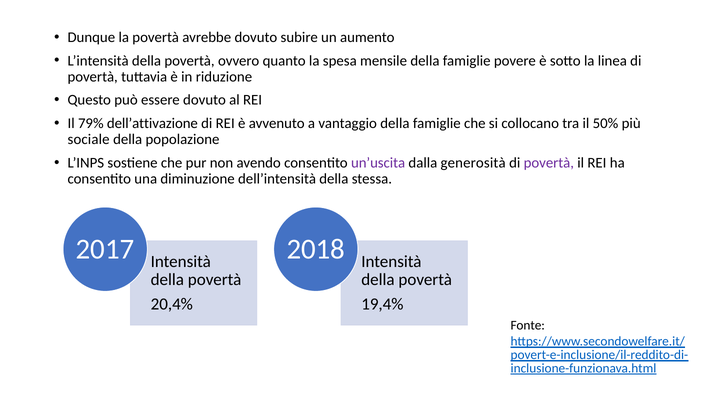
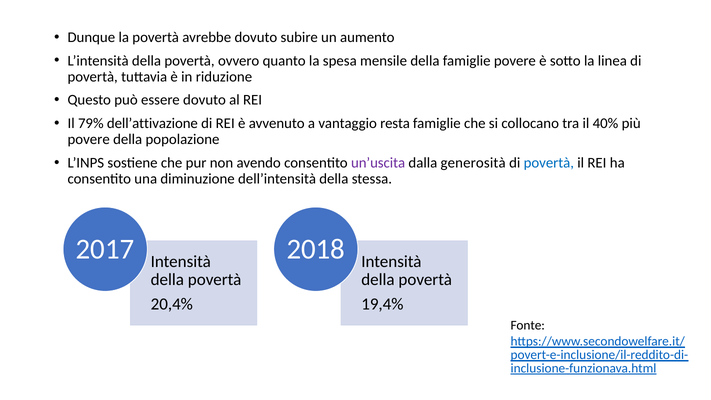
vantaggio della: della -> resta (395, 123)
50%: 50% -> 40% (606, 123)
sociale: sociale -> povere (89, 139)
povertà colour: purple -> blue (549, 163)
